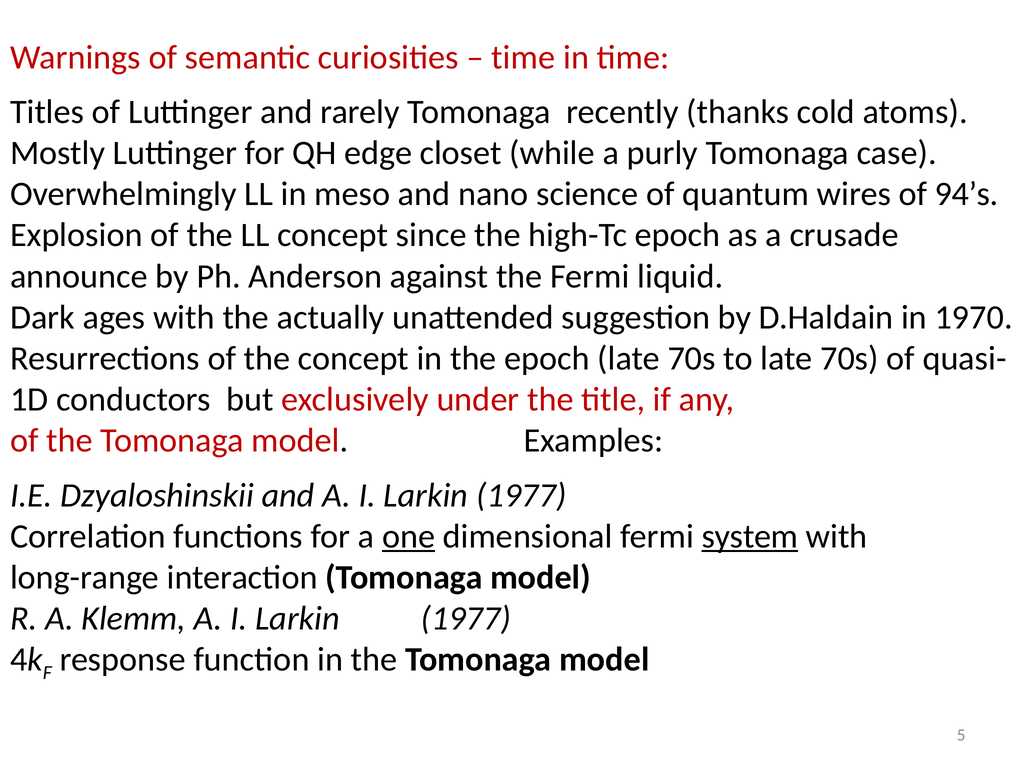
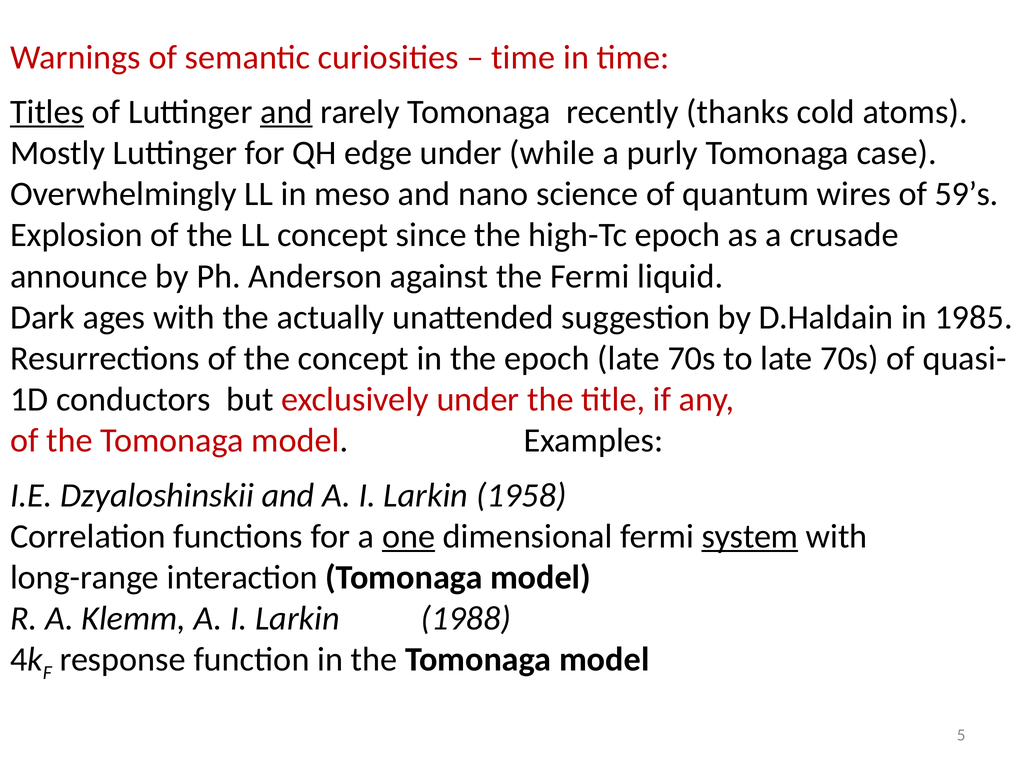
Titles underline: none -> present (47, 112)
and underline: none -> present (286, 112)
edge closet: closet -> under (461, 153)
94’s: 94’s -> 59’s (967, 194)
1970: 1970 -> 1985 (974, 317)
1977: 1977 -> 1958 (521, 495)
1977: 1977 -> 1988 (466, 619)
